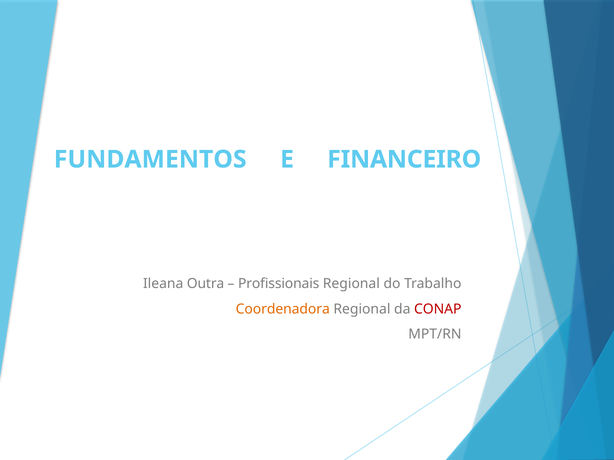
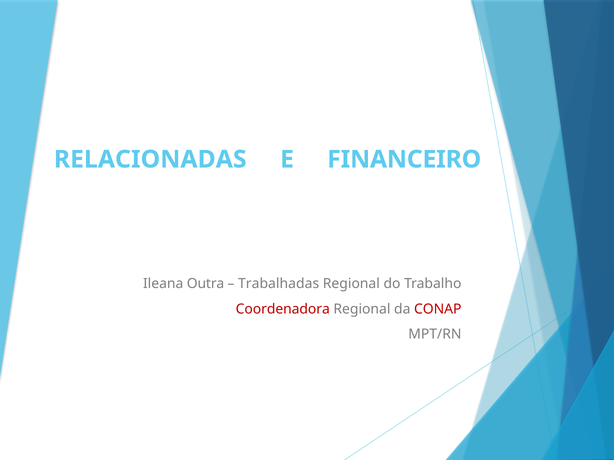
FUNDAMENTOS: FUNDAMENTOS -> RELACIONADAS (150, 160)
Profissionais: Profissionais -> Trabalhadas (279, 284)
Coordenadora colour: orange -> red (283, 309)
